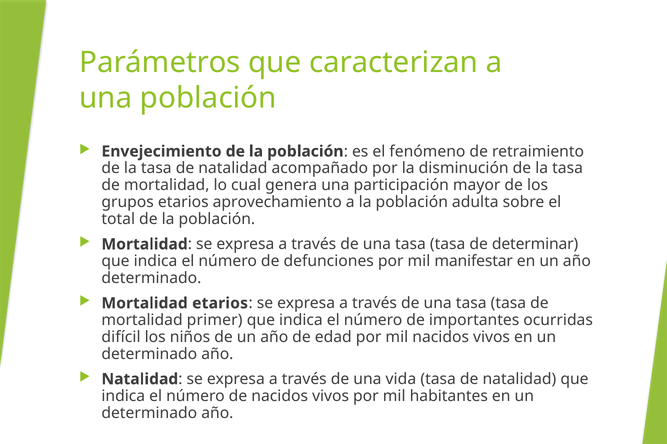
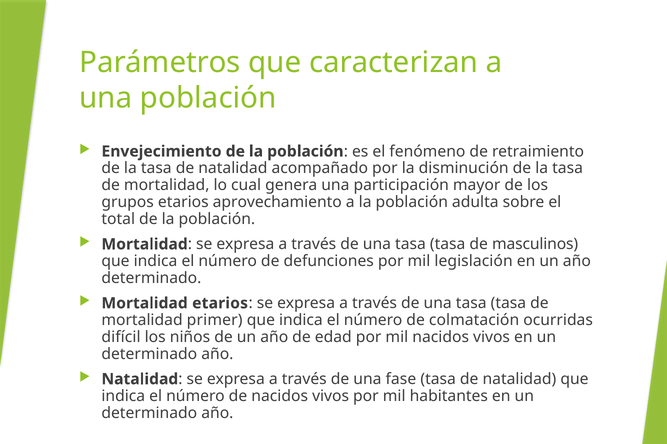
determinar: determinar -> masculinos (535, 245)
manifestar: manifestar -> legislación (474, 262)
importantes: importantes -> colmatación (474, 321)
vida: vida -> fase (401, 380)
